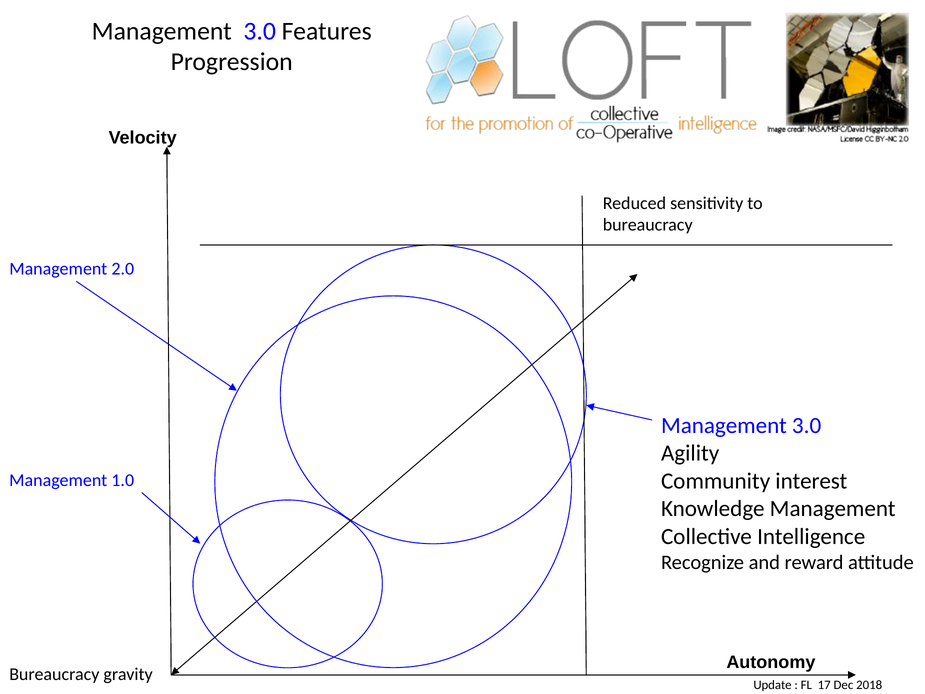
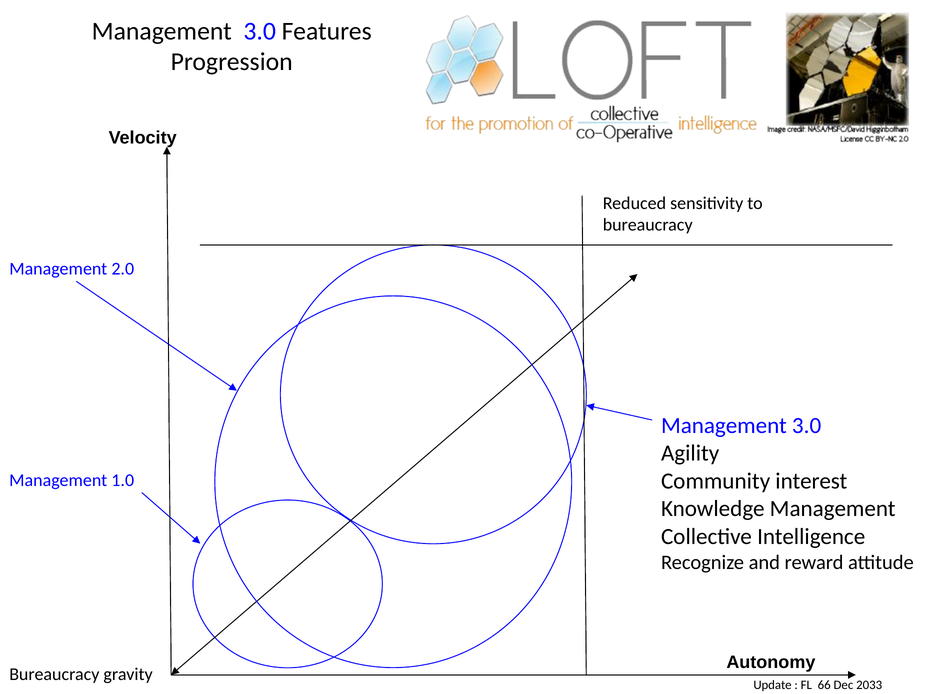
17: 17 -> 66 (824, 685)
2018: 2018 -> 2033 (869, 685)
